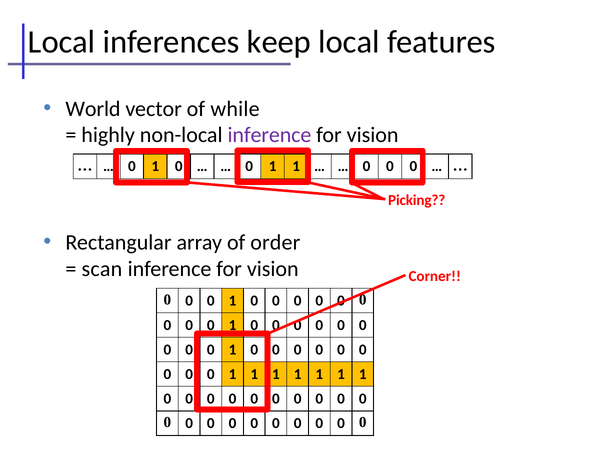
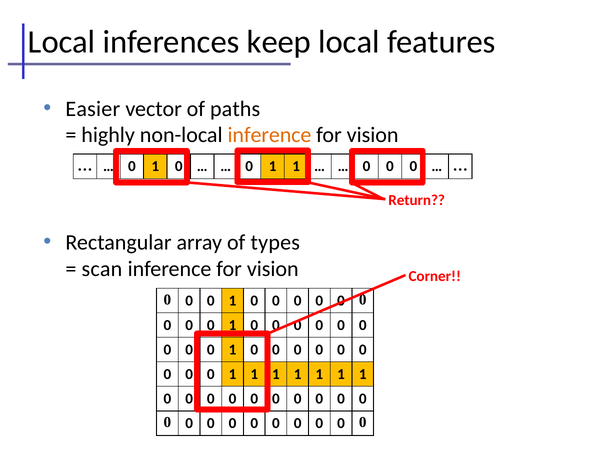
World: World -> Easier (93, 109)
while: while -> paths (235, 109)
inference colour: purple -> orange (269, 135)
Picking: Picking -> Return (417, 200)
order: order -> types (275, 242)
